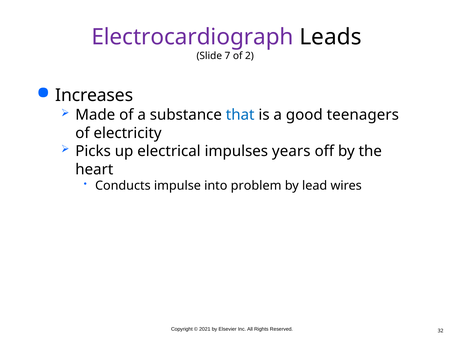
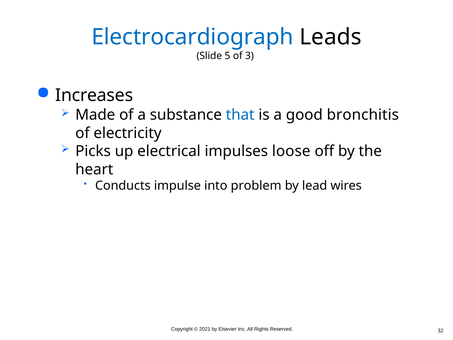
Electrocardiograph colour: purple -> blue (192, 37)
7: 7 -> 5 (227, 56)
2: 2 -> 3 (249, 56)
teenagers: teenagers -> bronchitis (363, 115)
years: years -> loose (291, 151)
